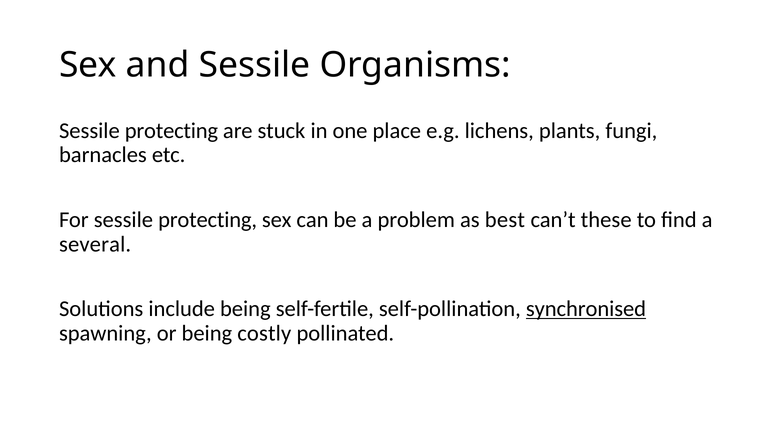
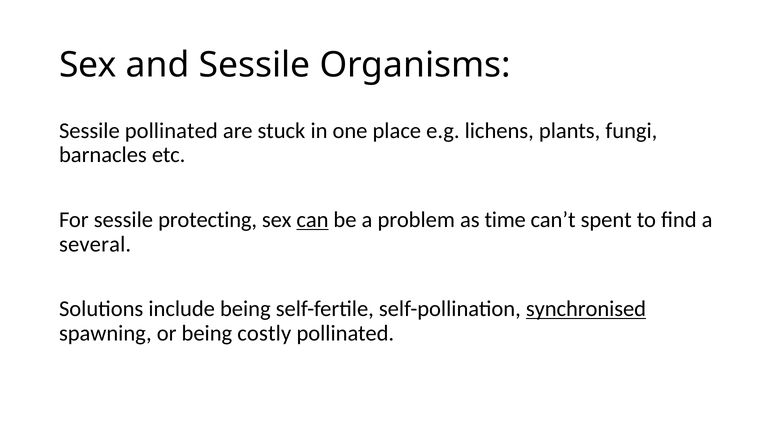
protecting: protecting -> pollinated (171, 131)
can underline: none -> present (312, 220)
best: best -> time (505, 220)
these: these -> spent (606, 220)
